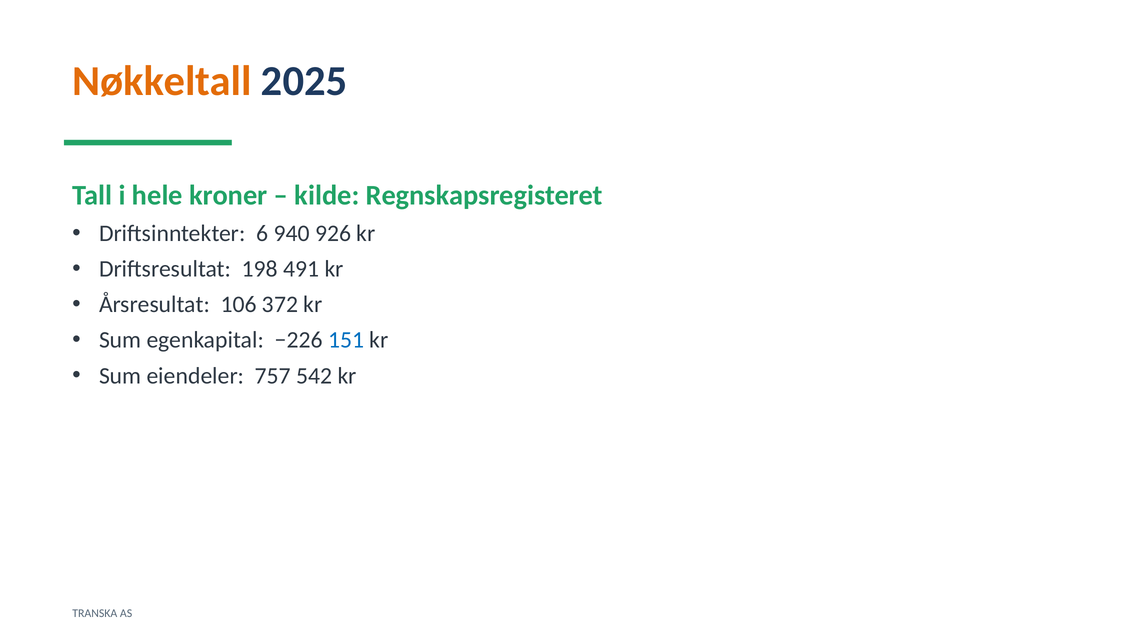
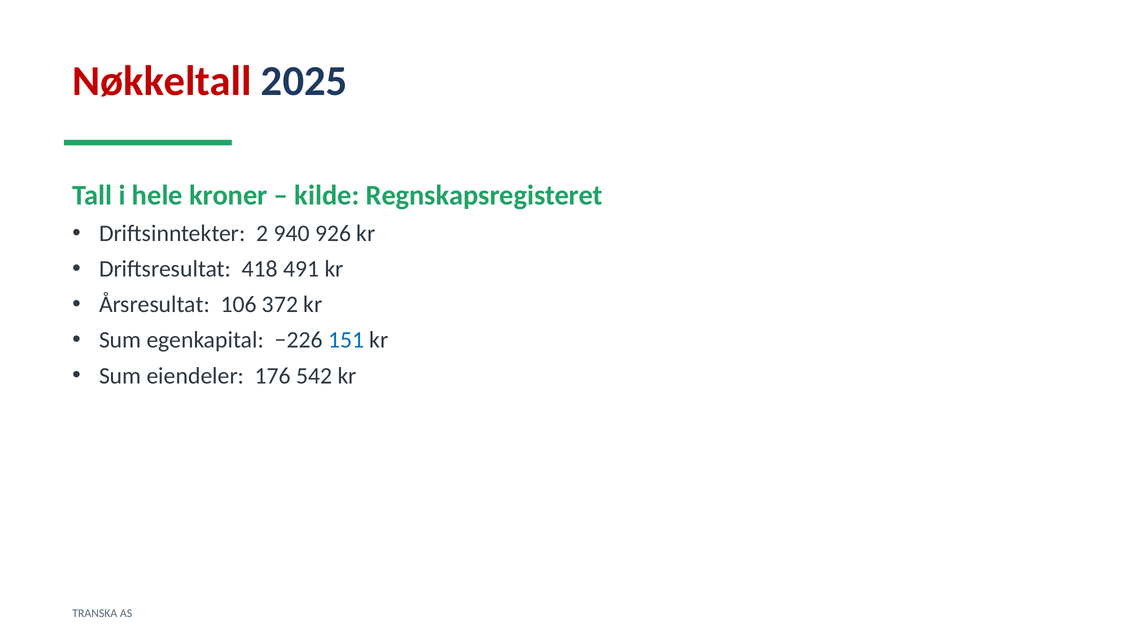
Nøkkeltall colour: orange -> red (162, 81)
6: 6 -> 2 (262, 234)
198: 198 -> 418 (260, 269)
757: 757 -> 176 (273, 376)
